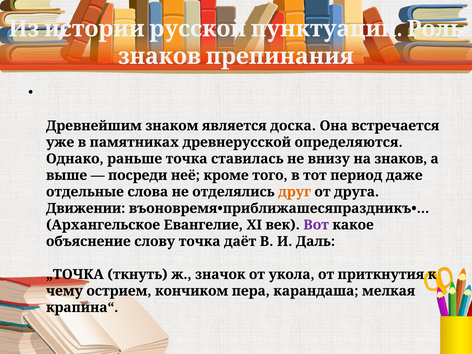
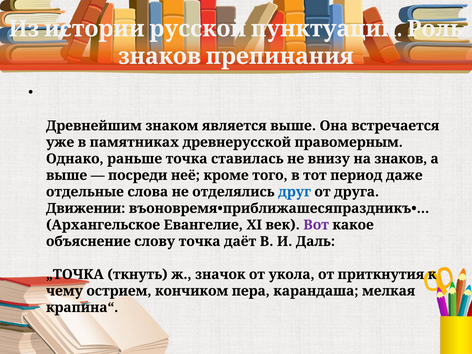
является доска: доска -> выше (293, 126)
определяются: определяются -> правомерным (349, 142)
друг colour: orange -> blue (295, 192)
